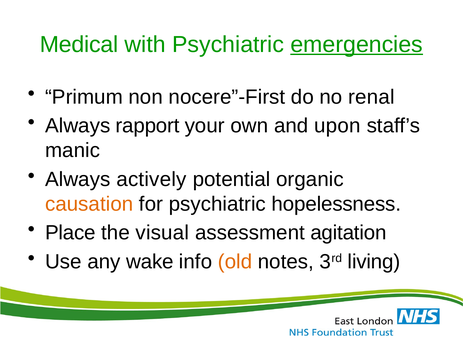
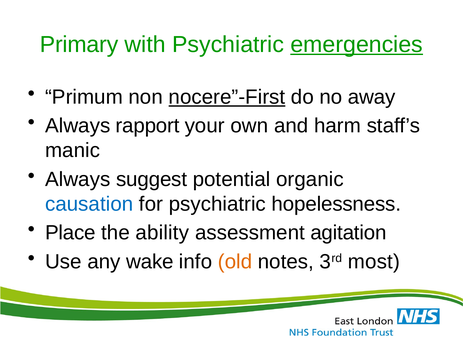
Medical: Medical -> Primary (79, 44)
nocere”-First underline: none -> present (227, 97)
renal: renal -> away (372, 97)
upon: upon -> harm (338, 126)
actively: actively -> suggest (152, 179)
causation colour: orange -> blue (89, 204)
visual: visual -> ability (162, 233)
living: living -> most (374, 262)
